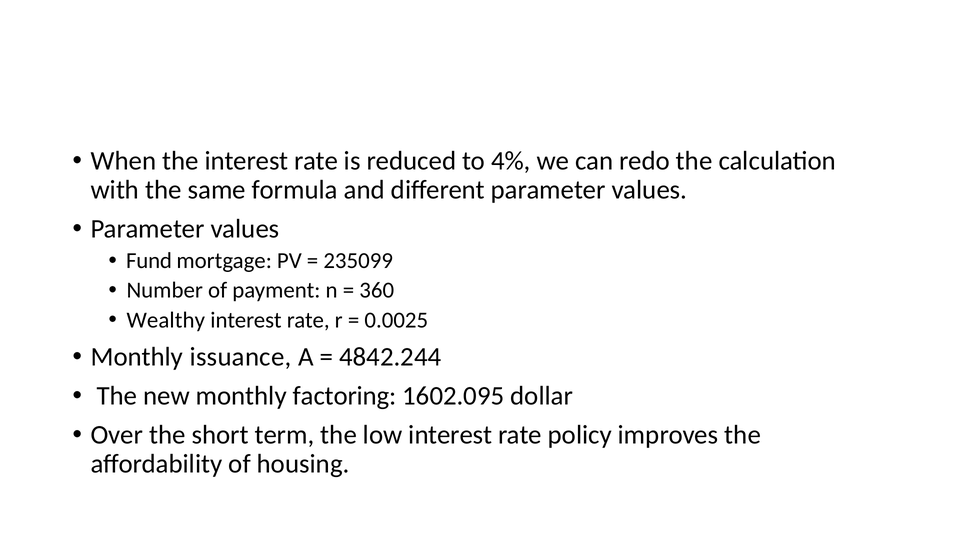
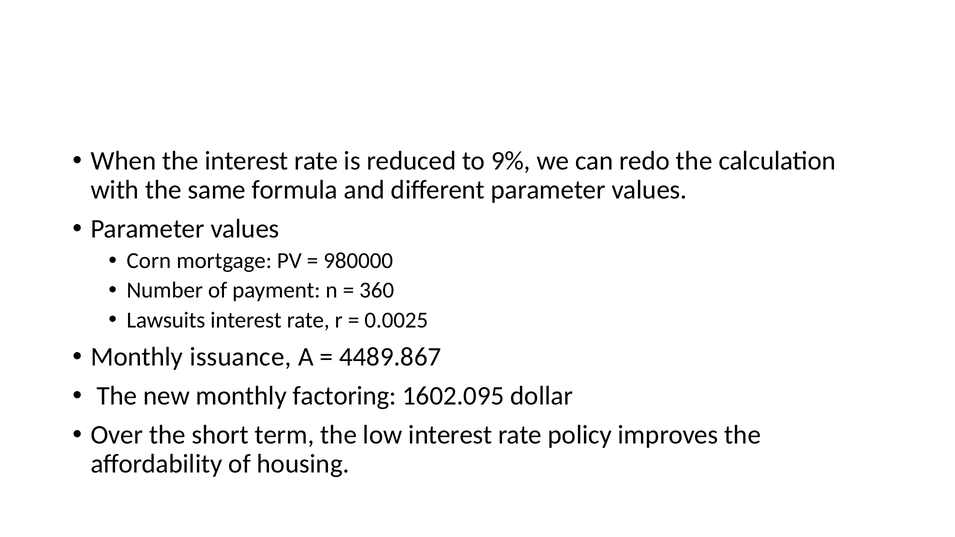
4%: 4% -> 9% (511, 161)
Fund: Fund -> Corn (149, 261)
235099: 235099 -> 980000 (358, 261)
Wealthy: Wealthy -> Lawsuits (166, 320)
4842.244: 4842.244 -> 4489.867 (390, 357)
